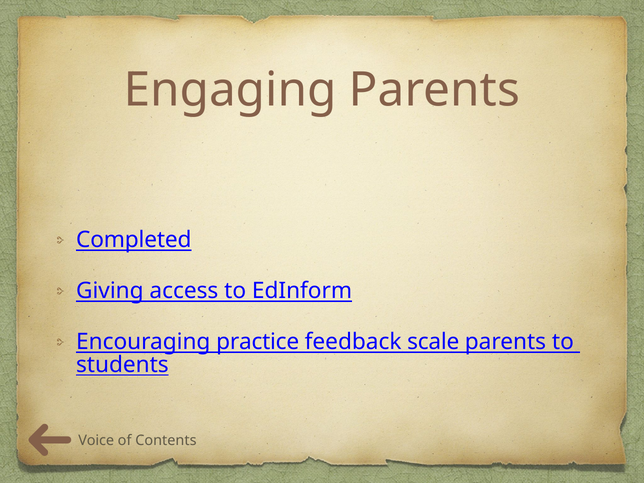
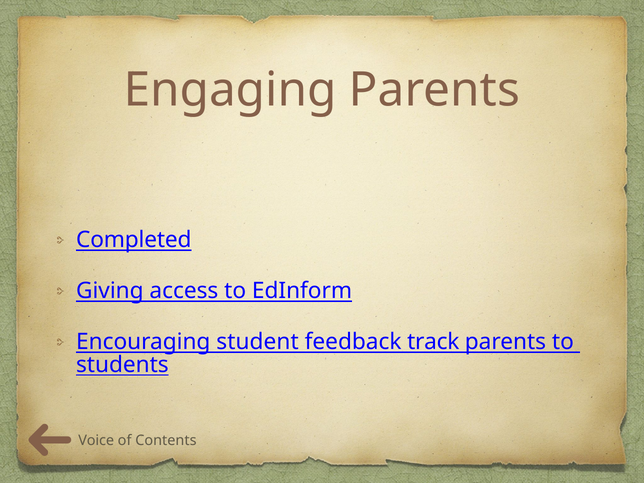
practice: practice -> student (258, 342)
scale: scale -> track (433, 342)
